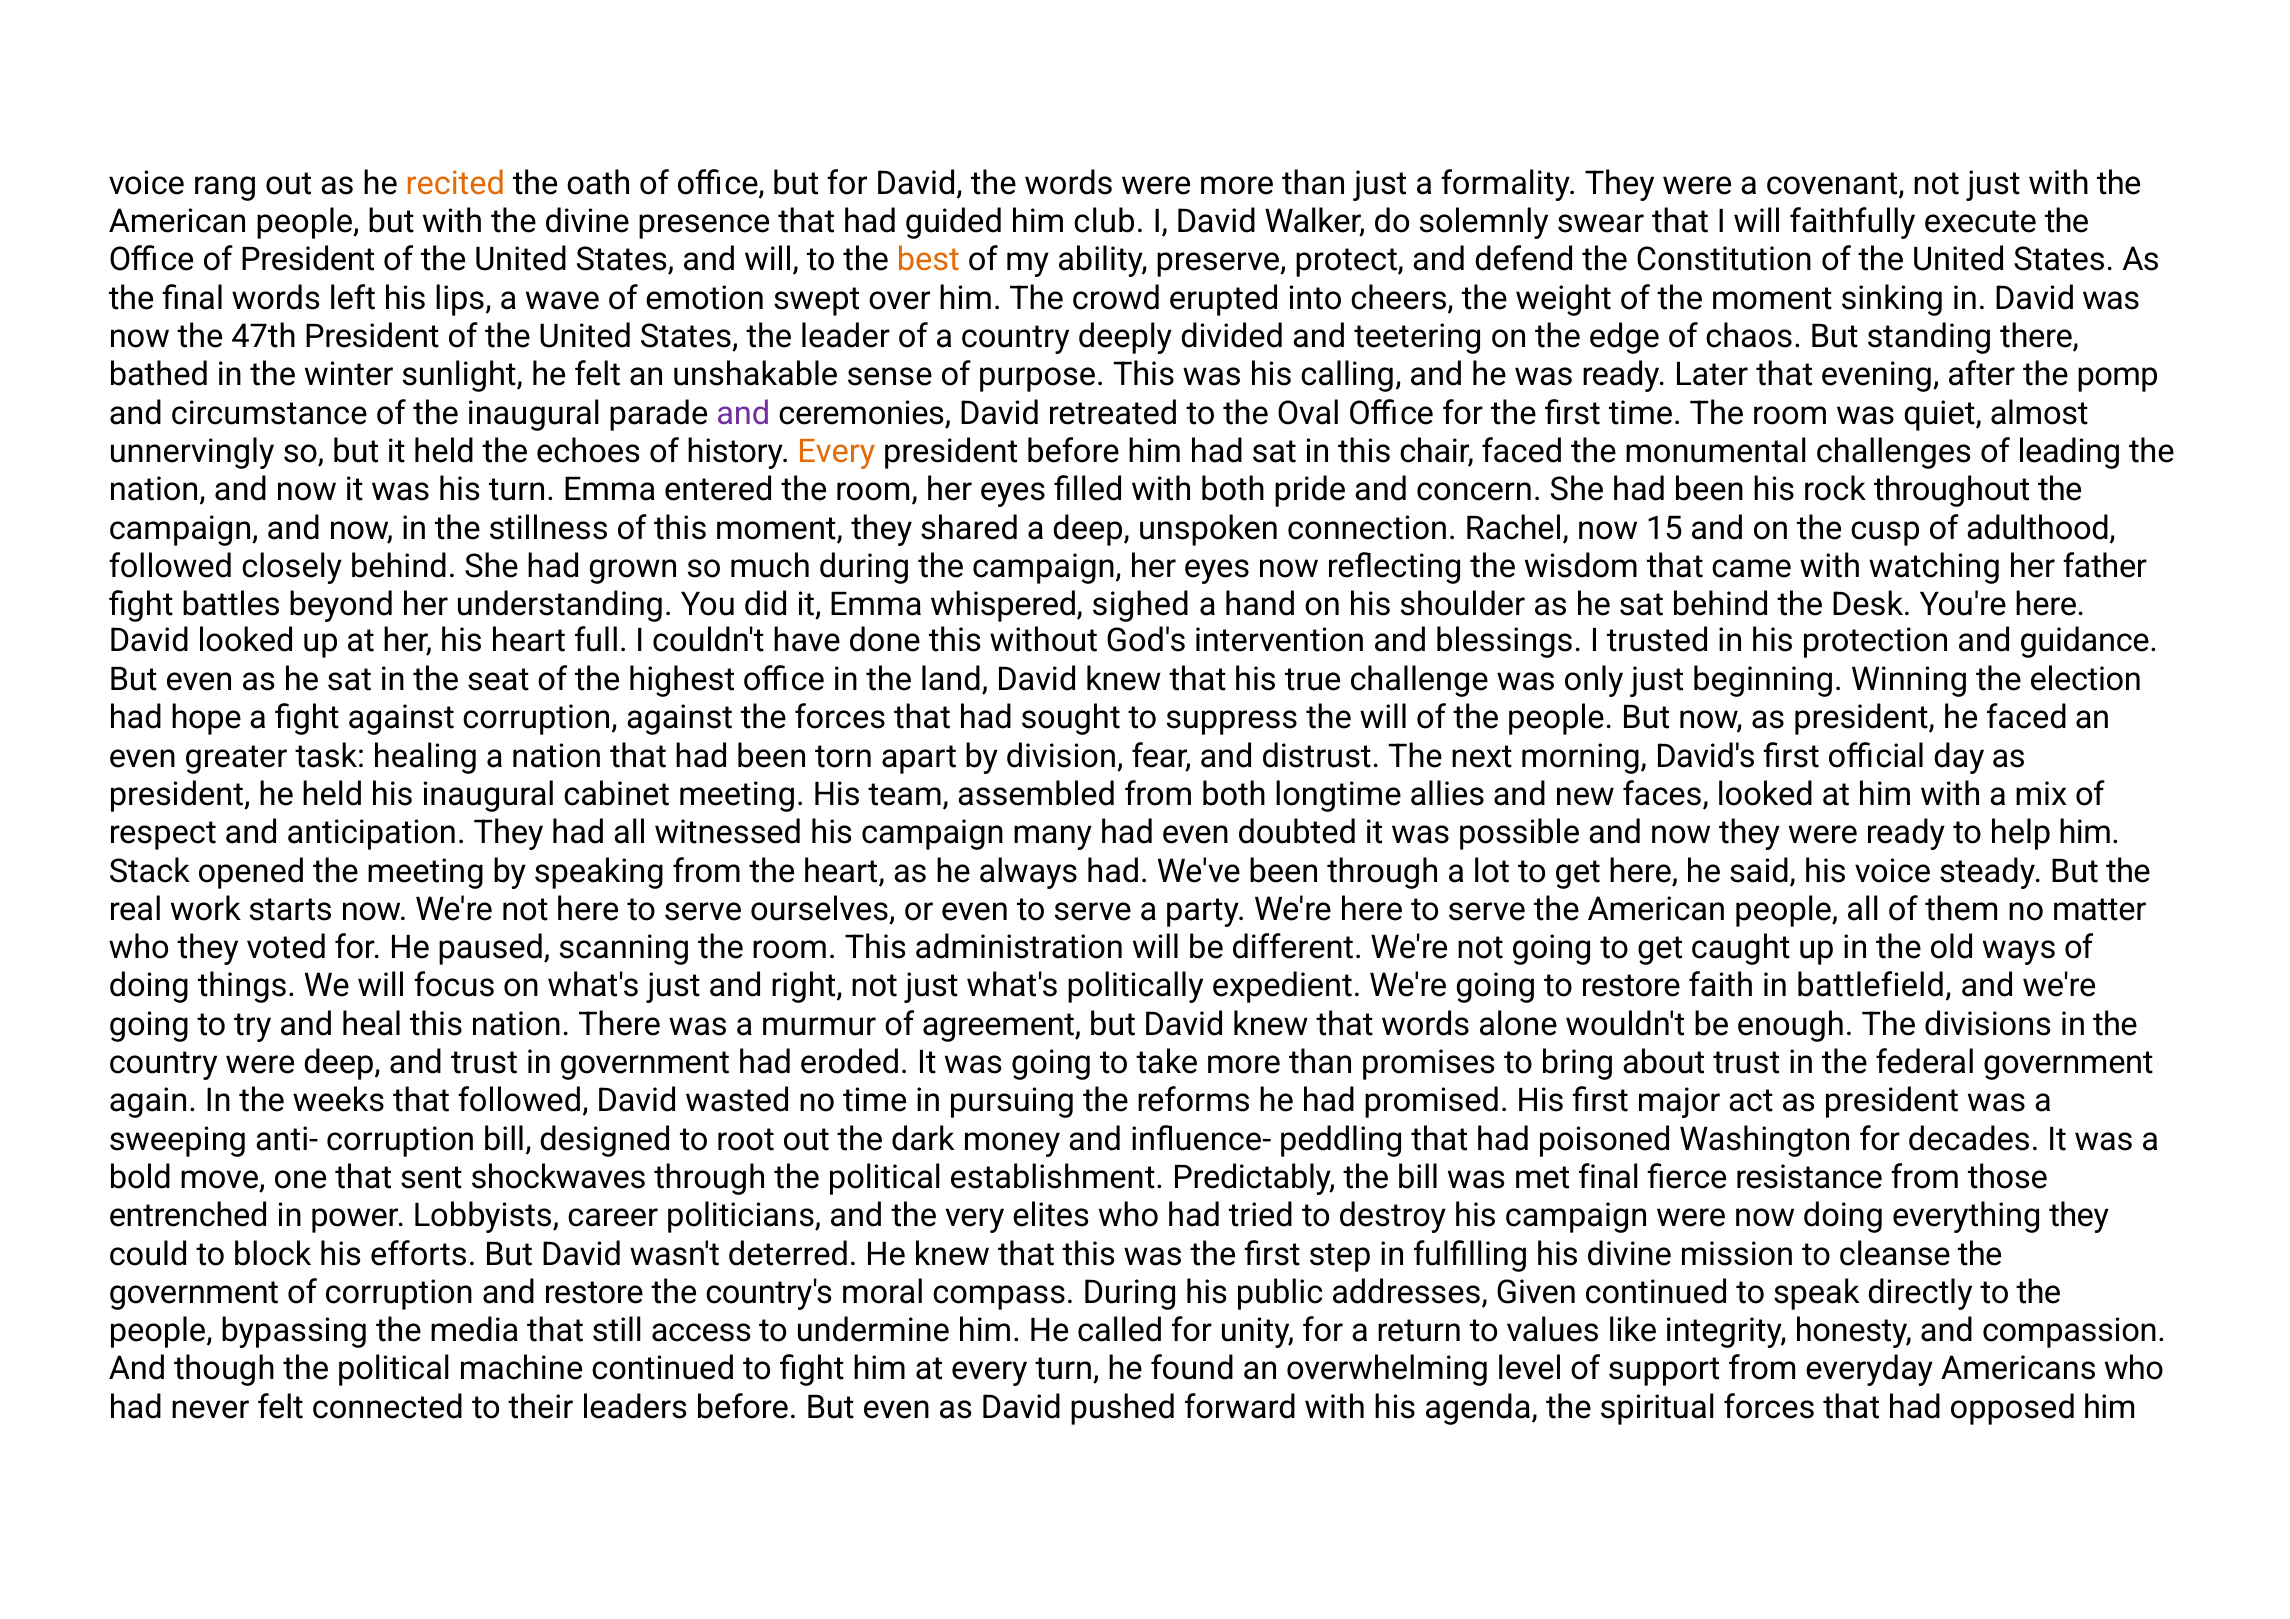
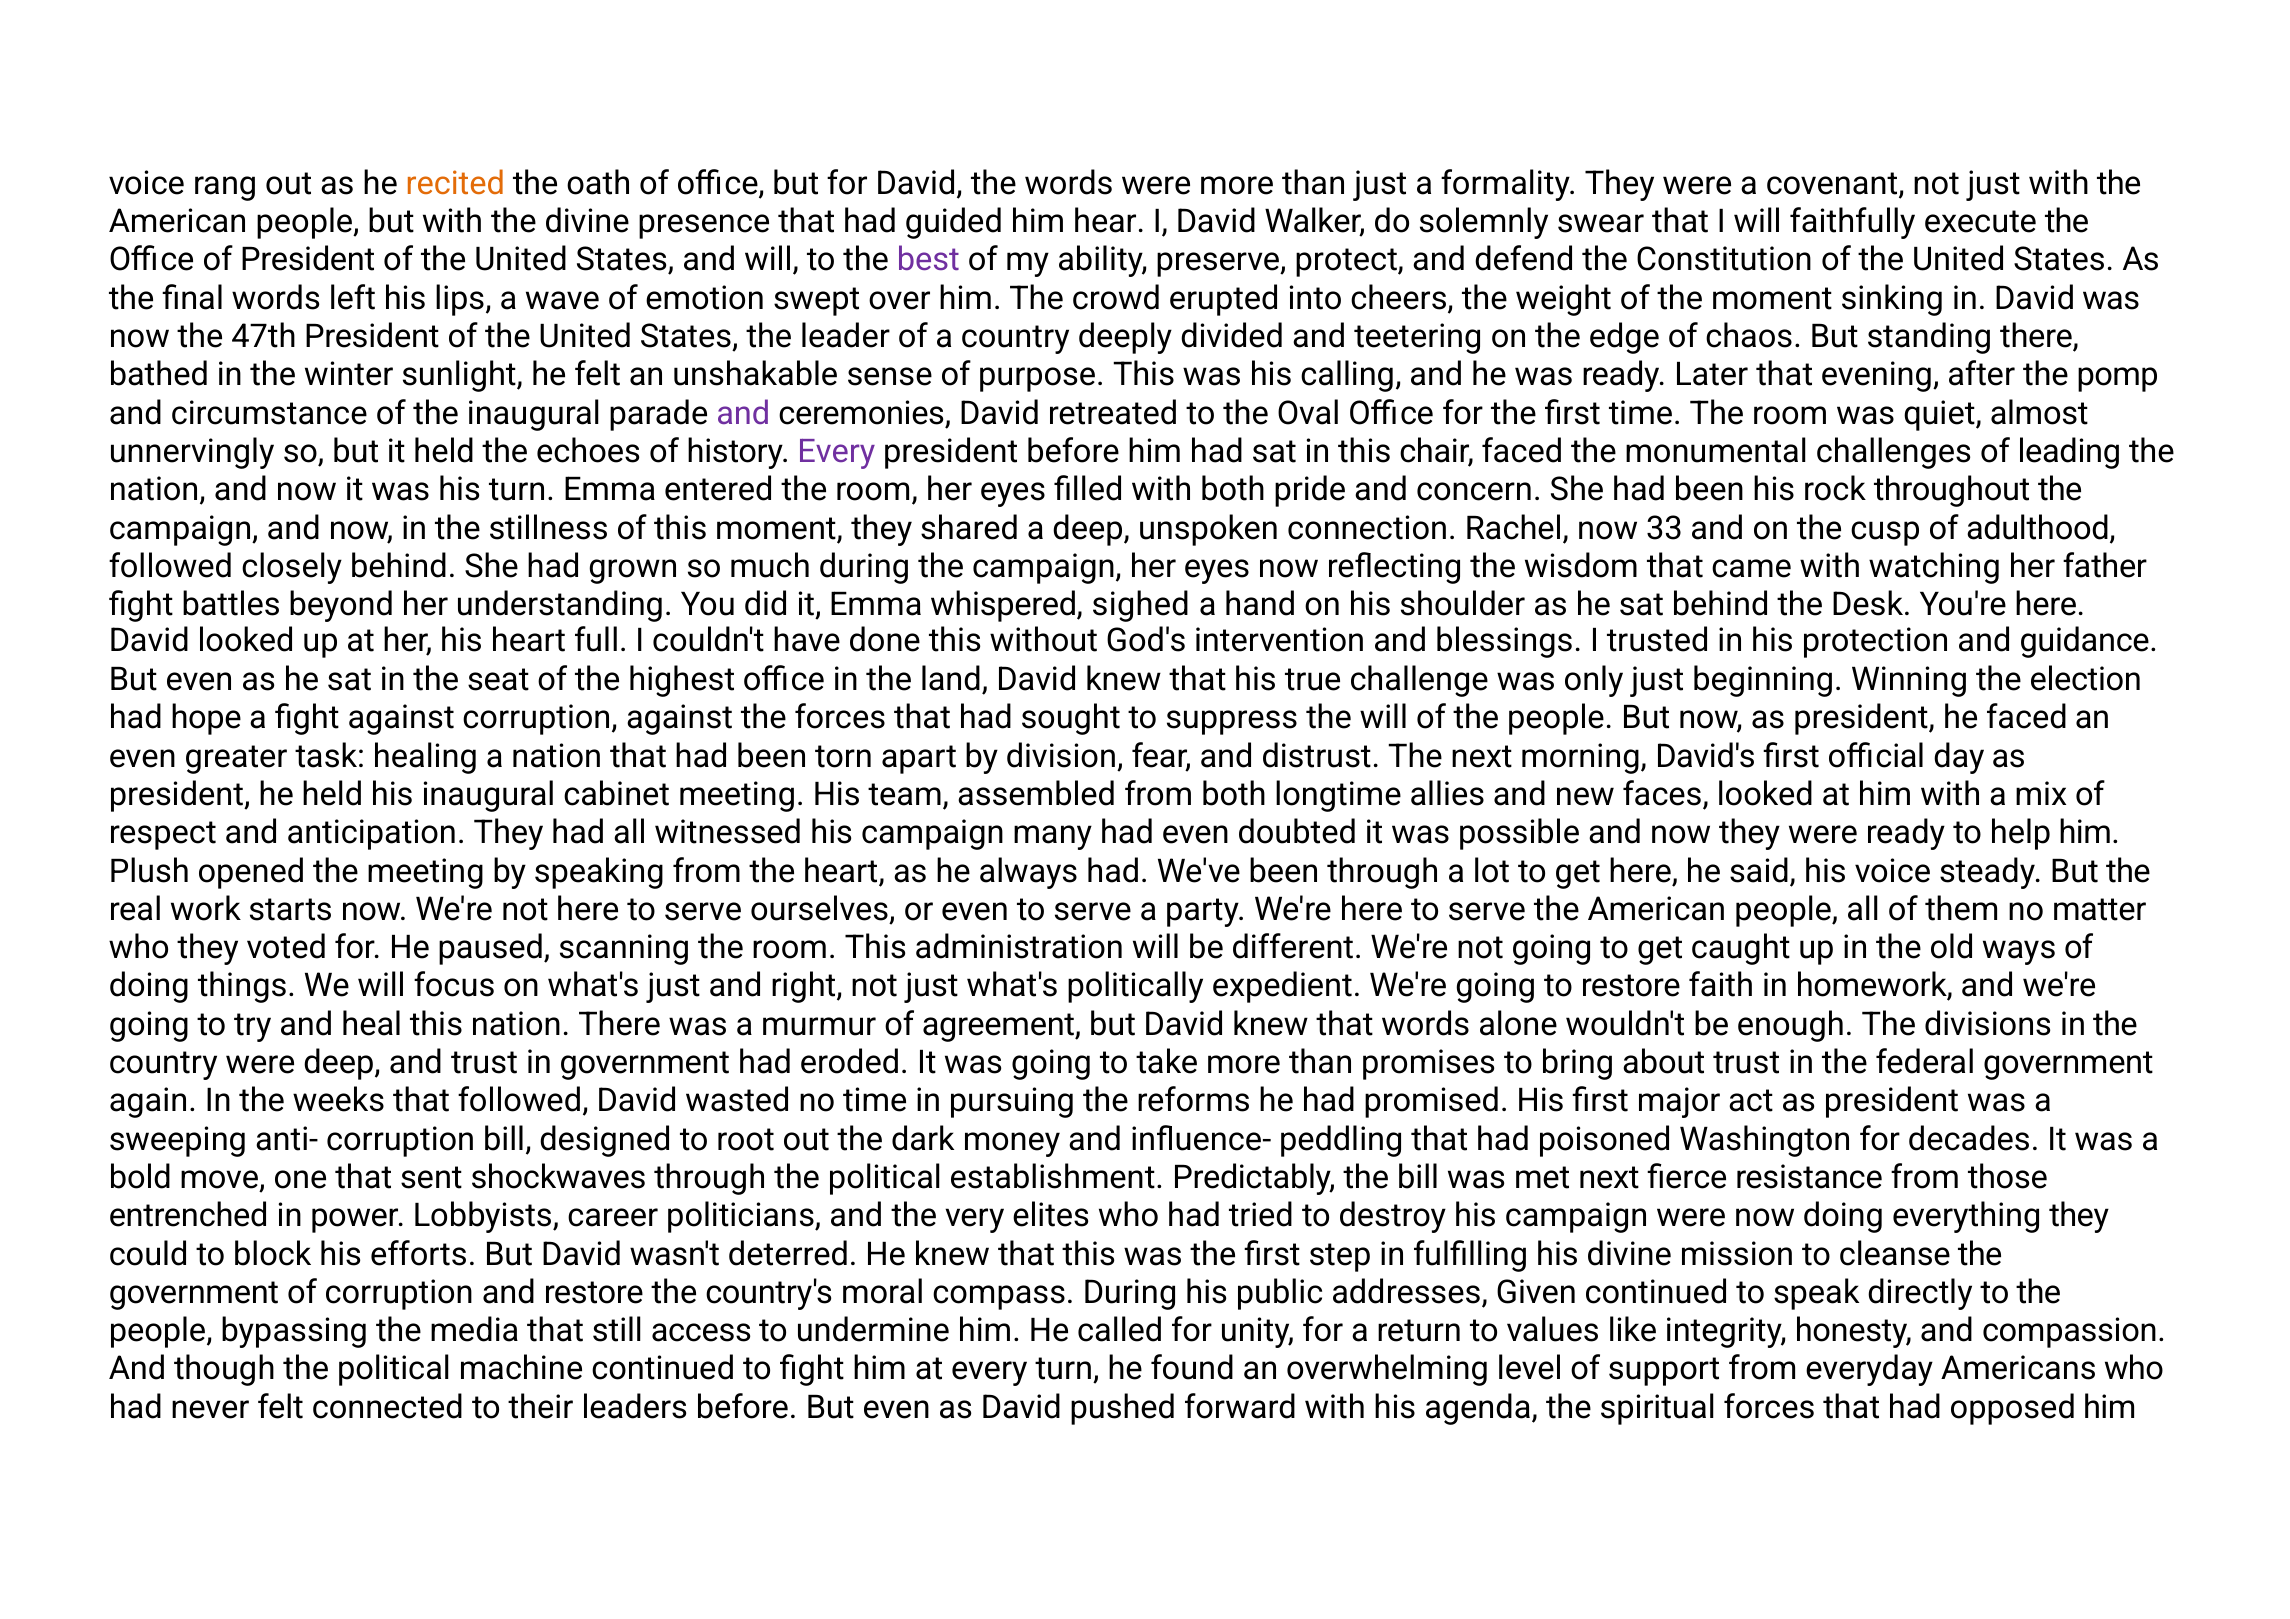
club: club -> hear (1109, 222)
best colour: orange -> purple (928, 260)
Every colour: orange -> purple (836, 452)
15: 15 -> 33 (1664, 529)
Stack: Stack -> Plush (149, 872)
battlefield: battlefield -> homework (1874, 987)
met final: final -> next (1609, 1178)
